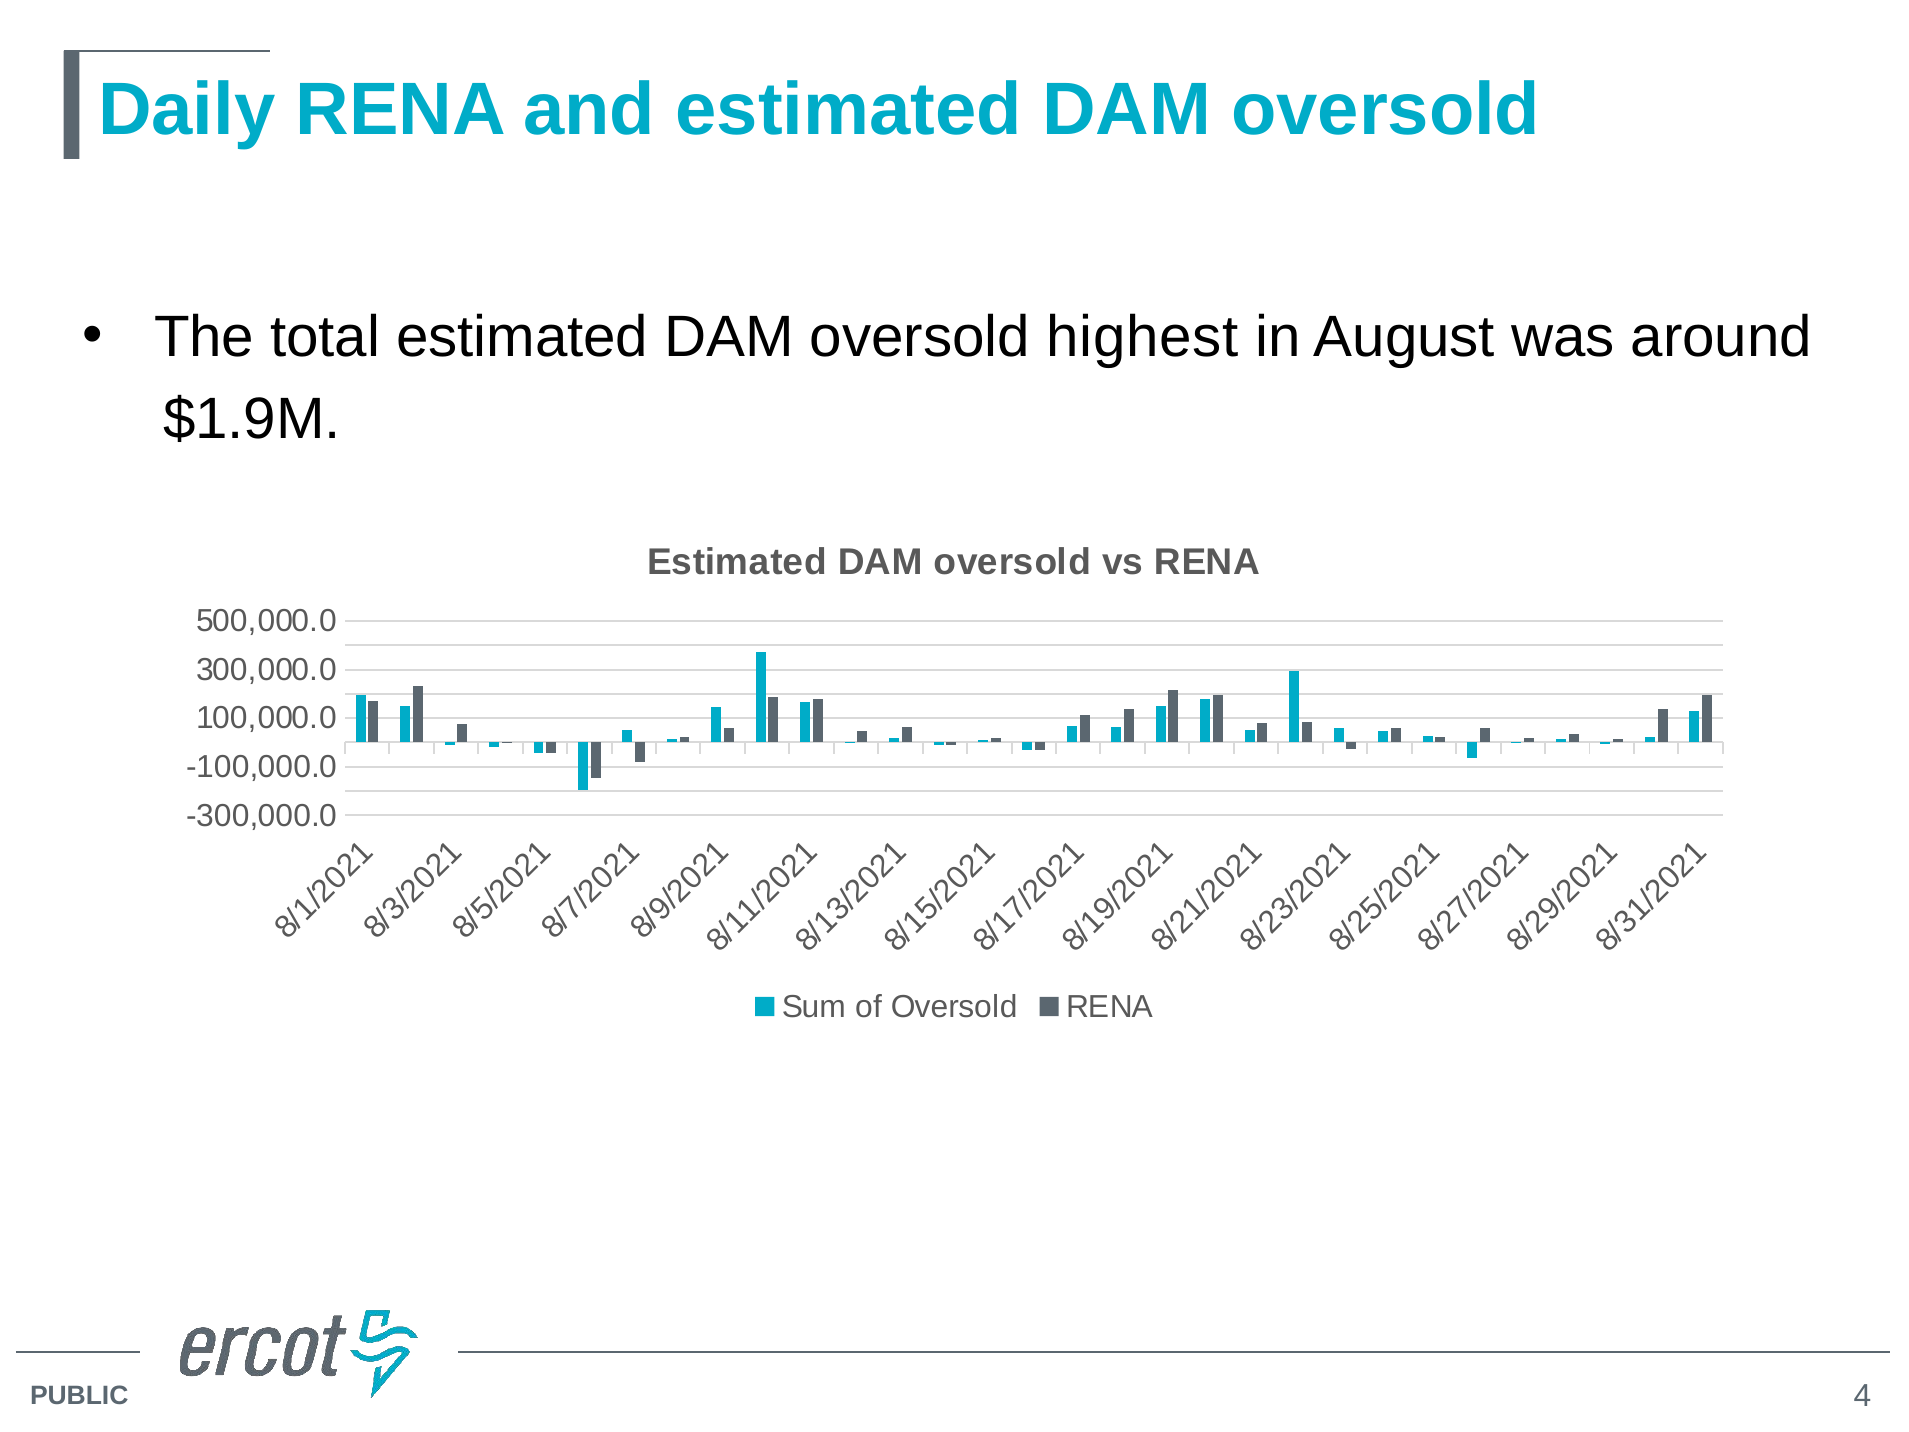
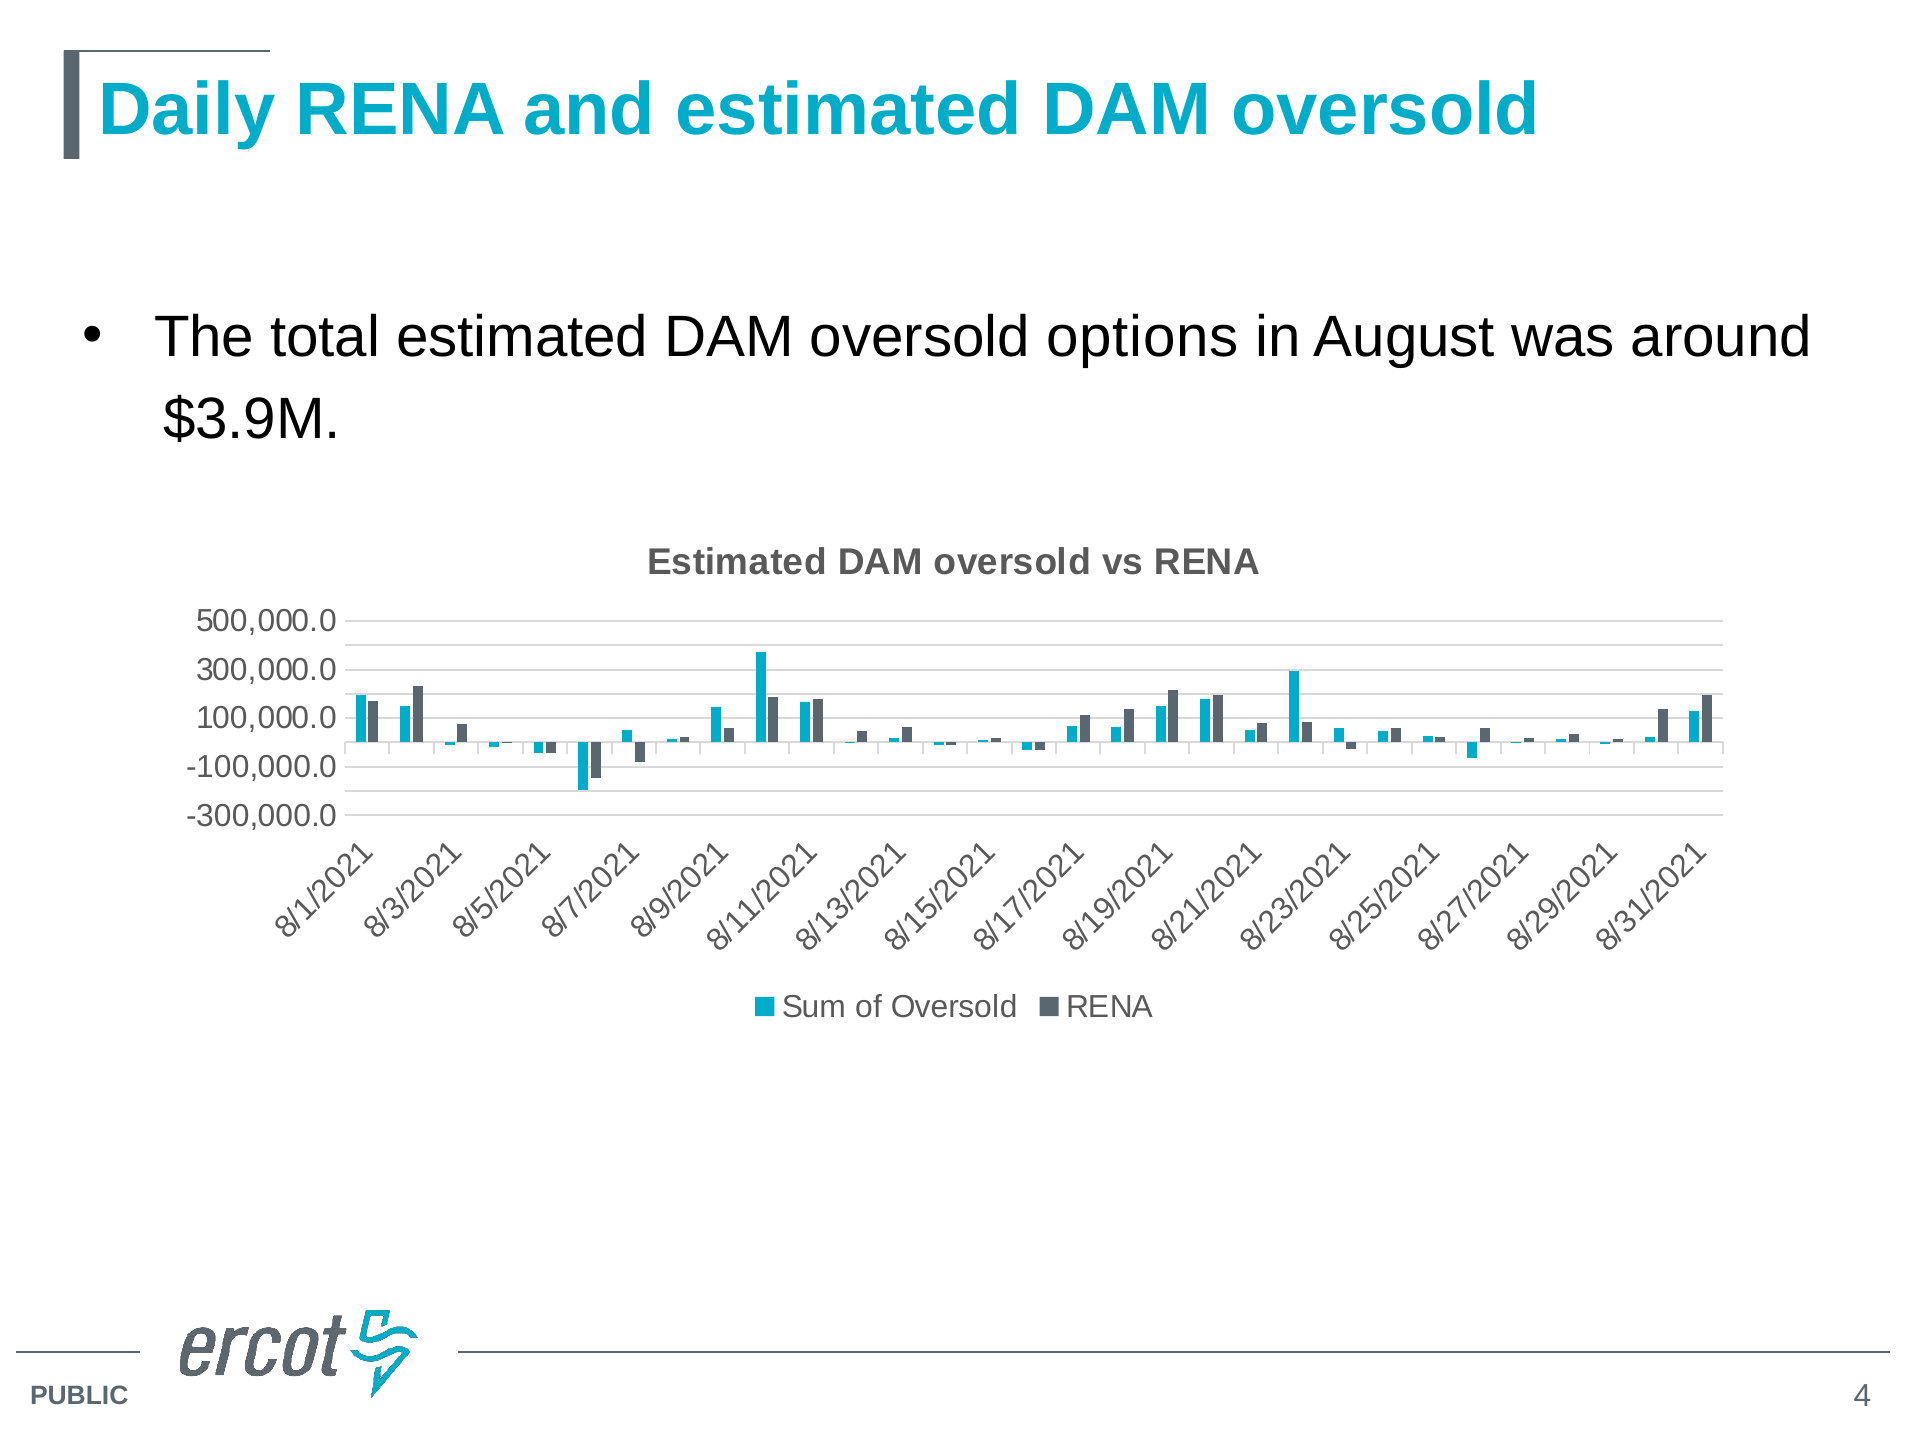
highest: highest -> options (1142, 337)
$1.9M: $1.9M -> $3.9M (252, 419)
